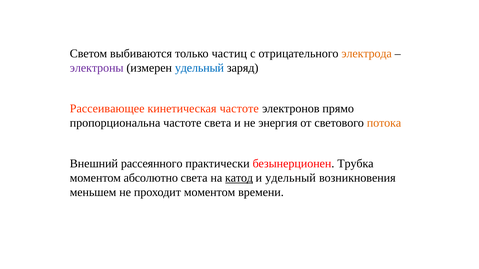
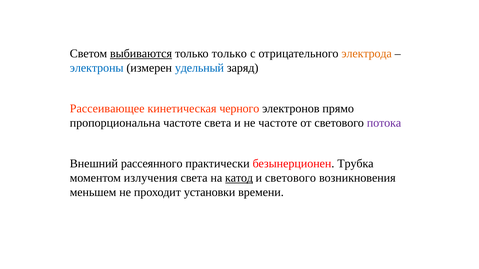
выбиваются underline: none -> present (141, 54)
только частиц: частиц -> только (229, 54)
электроны colour: purple -> blue (97, 68)
кинетическая частоте: частоте -> черного (239, 109)
не энергия: энергия -> частоте (278, 123)
потока colour: orange -> purple (384, 123)
абсолютно: абсолютно -> излучения (151, 178)
и удельный: удельный -> светового (291, 178)
проходит моментом: моментом -> установки (210, 193)
